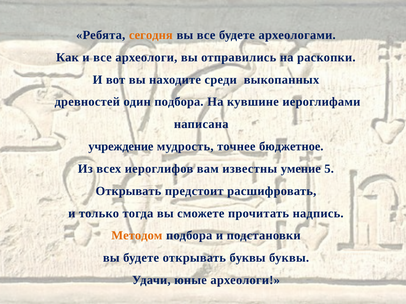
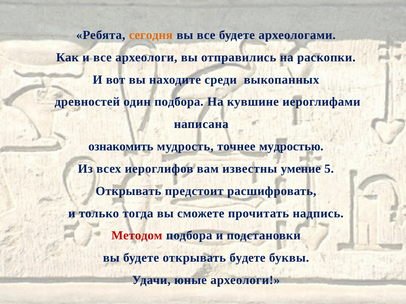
учреждение: учреждение -> ознакомить (121, 147)
бюджетное: бюджетное -> мудростью (291, 147)
Методом colour: orange -> red (137, 236)
открывать буквы: буквы -> будете (248, 258)
